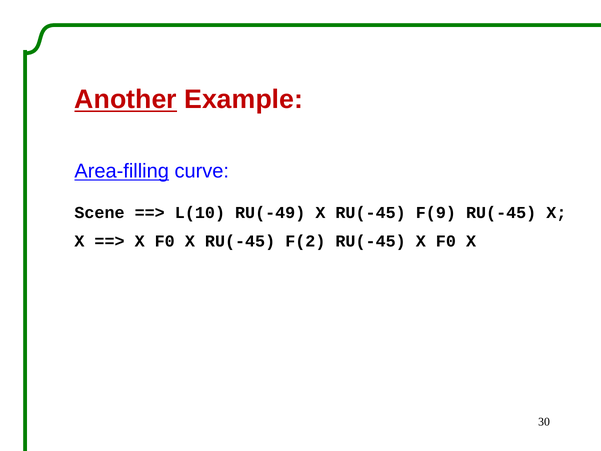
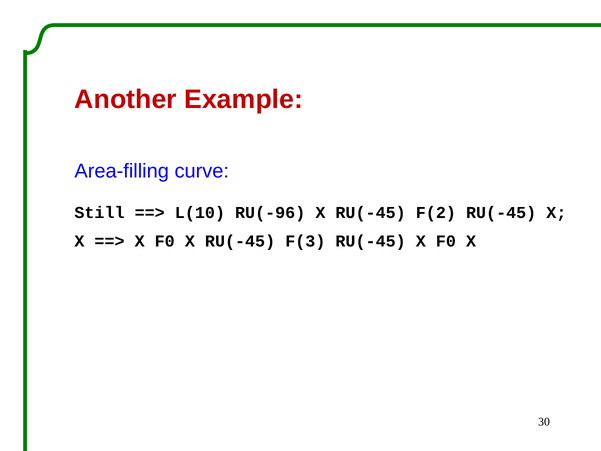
Another underline: present -> none (126, 100)
Area-filling underline: present -> none (122, 171)
Scene: Scene -> Still (99, 213)
RU(-49: RU(-49 -> RU(-96 (270, 213)
F(9: F(9 -> F(2 (436, 213)
F(2: F(2 -> F(3 (305, 241)
